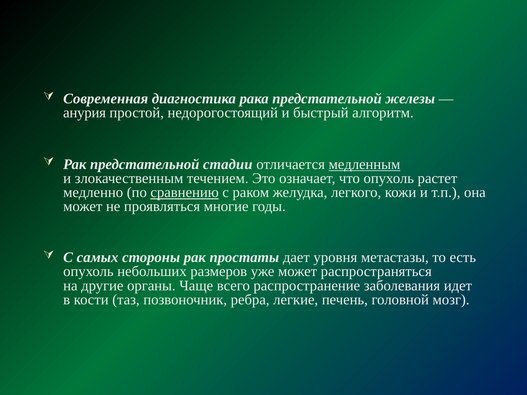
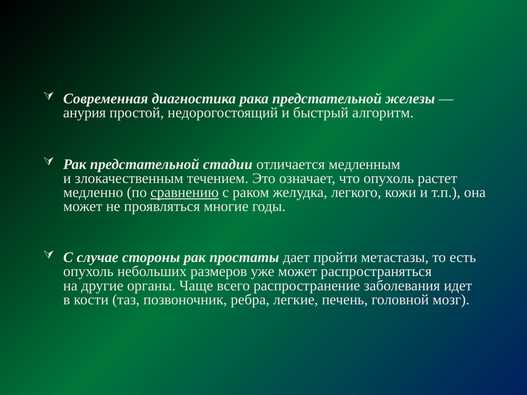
медленным underline: present -> none (364, 164)
самых: самых -> случае (98, 258)
уровня: уровня -> пройти (335, 258)
